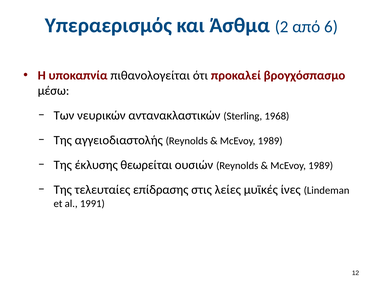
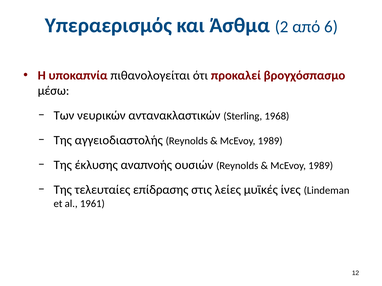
θεωρείται: θεωρείται -> αναπνοής (146, 165)
1991: 1991 -> 1961 (92, 204)
